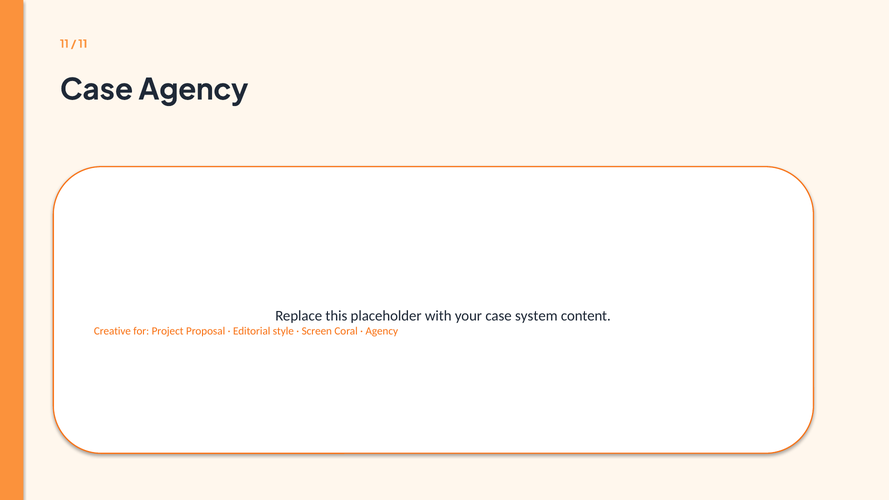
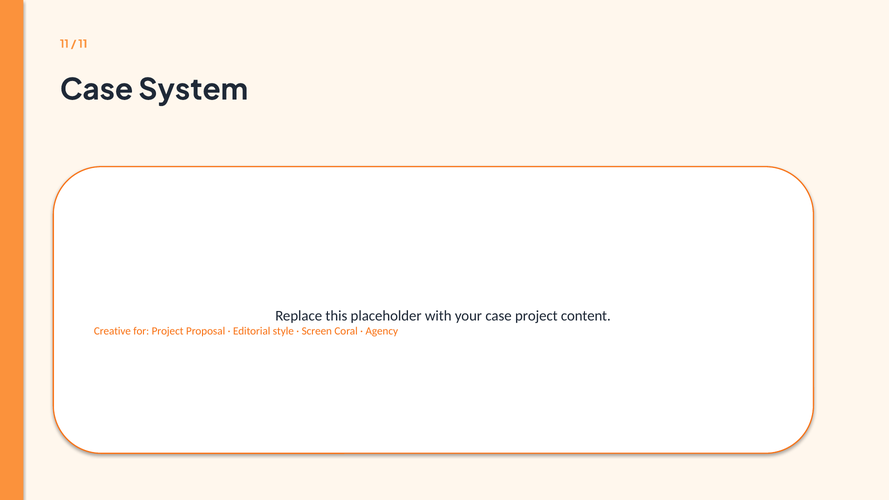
Case Agency: Agency -> System (193, 90)
case system: system -> project (536, 316)
